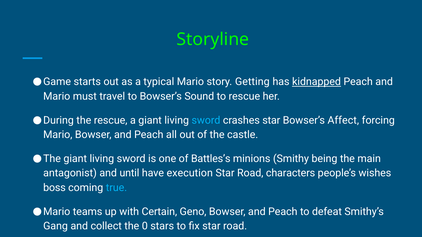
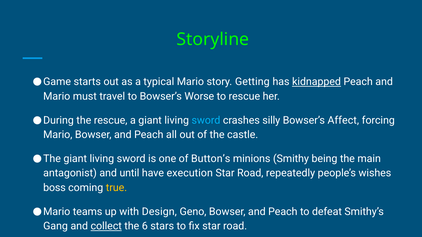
Sound: Sound -> Worse (199, 96)
crashes star: star -> silly (271, 120)
Battles’s: Battles’s -> Button’s (211, 159)
characters: characters -> repeatedly (291, 173)
true colour: light blue -> yellow (116, 188)
Certain: Certain -> Design (159, 212)
collect underline: none -> present (106, 226)
0: 0 -> 6 (145, 226)
